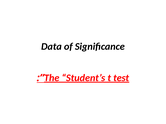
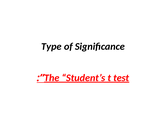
Data: Data -> Type (51, 47)
